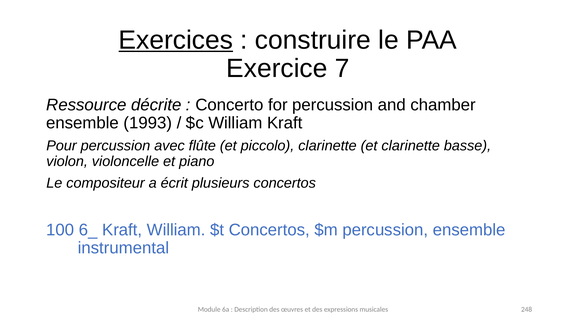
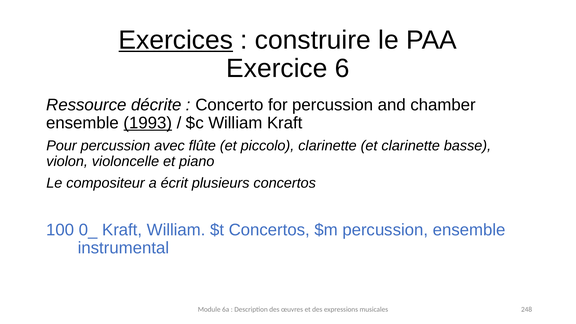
7: 7 -> 6 (342, 69)
1993 underline: none -> present (148, 123)
6_: 6_ -> 0_ (88, 230)
